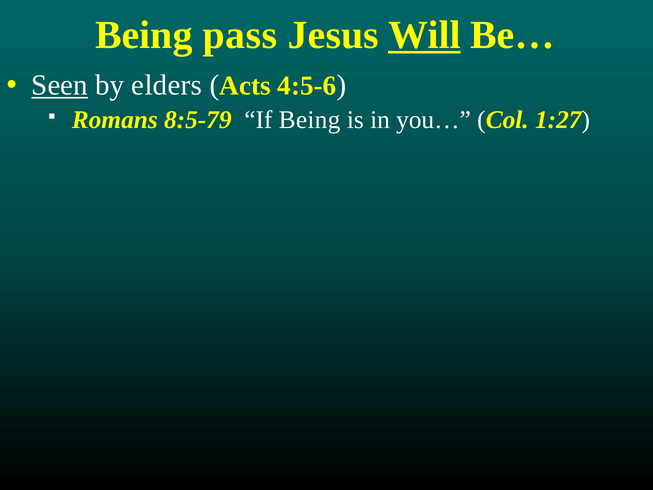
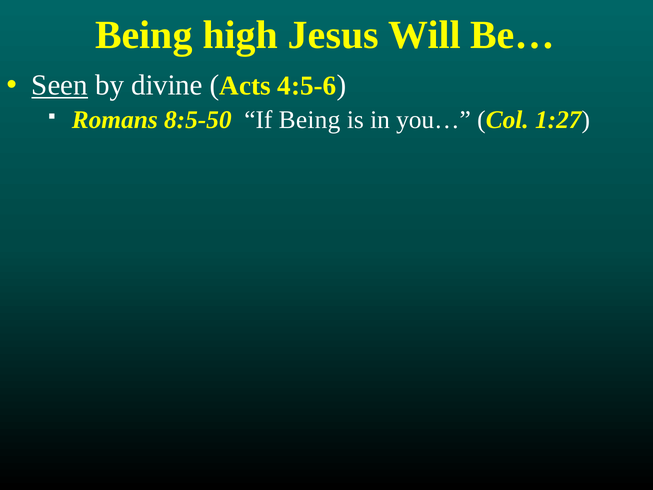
pass: pass -> high (240, 35)
Will underline: present -> none (424, 35)
elders: elders -> divine (167, 85)
8:5-79: 8:5-79 -> 8:5-50 (198, 120)
